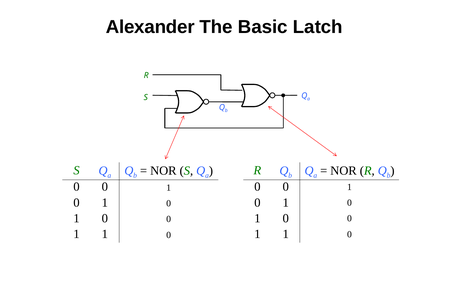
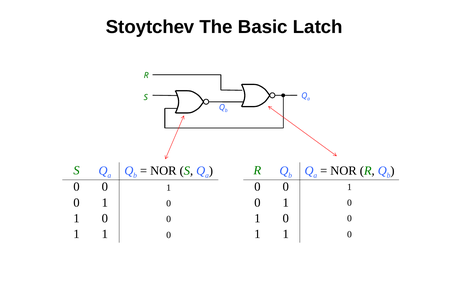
Alexander: Alexander -> Stoytchev (150, 27)
